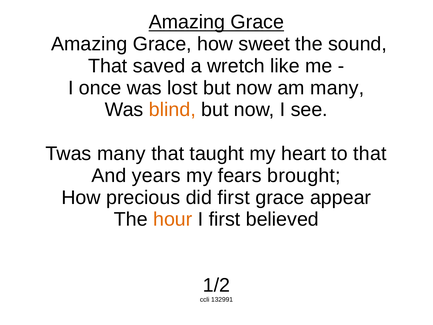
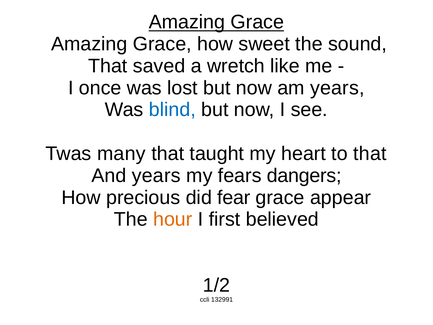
am many: many -> years (337, 88)
blind colour: orange -> blue (172, 110)
brought: brought -> dangers (304, 175)
did first: first -> fear (234, 197)
